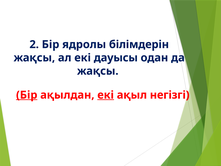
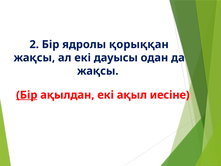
білімдерін: білімдерін -> қорыққан (139, 44)
екі underline: present -> none (106, 95)
негізгі: негізгі -> иесіне (170, 95)
